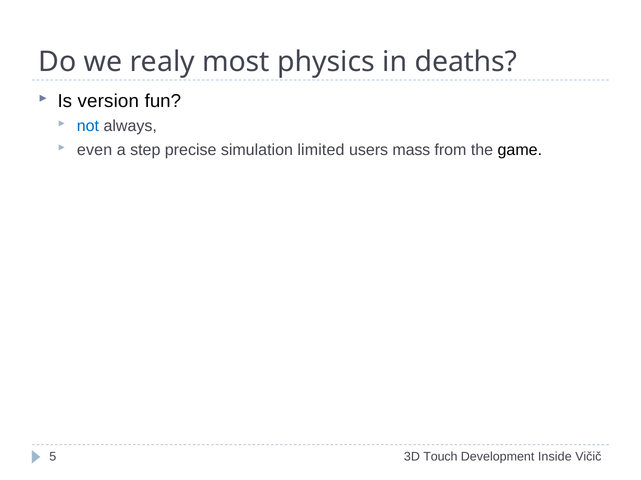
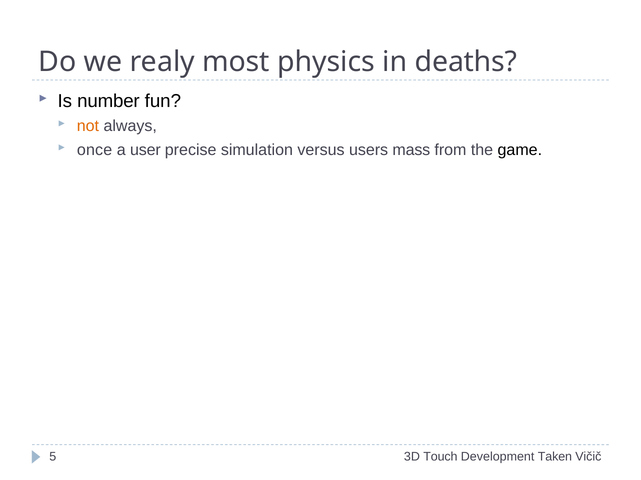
version: version -> number (108, 101)
not colour: blue -> orange (88, 126)
even: even -> once (95, 150)
step: step -> user (145, 150)
limited: limited -> versus (321, 150)
Inside: Inside -> Taken (555, 457)
